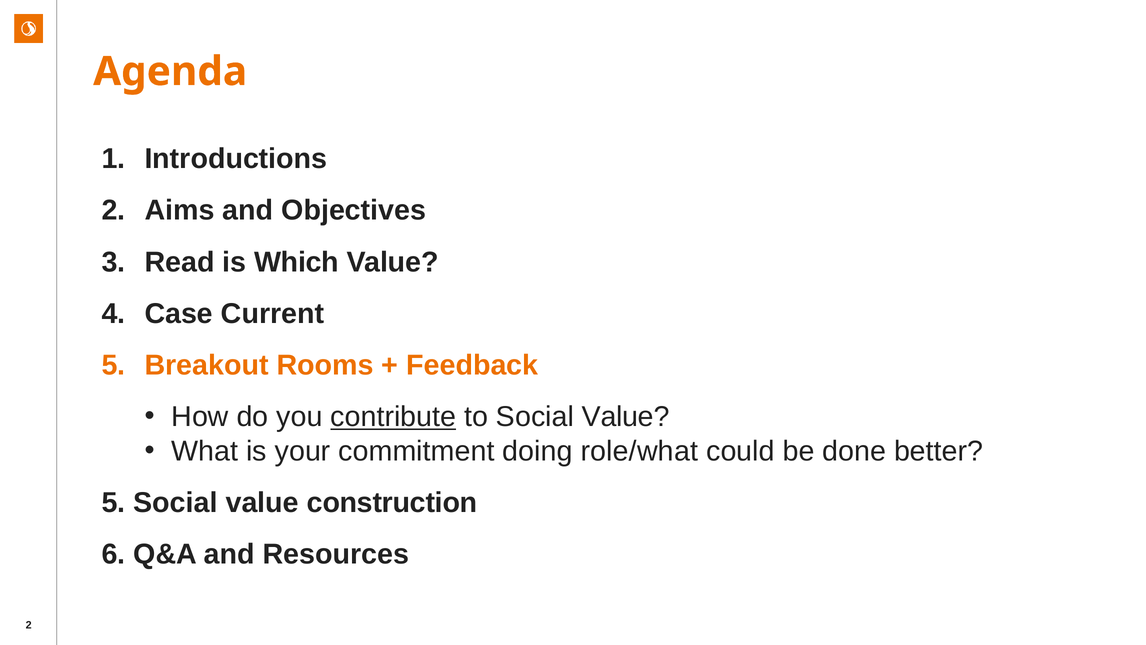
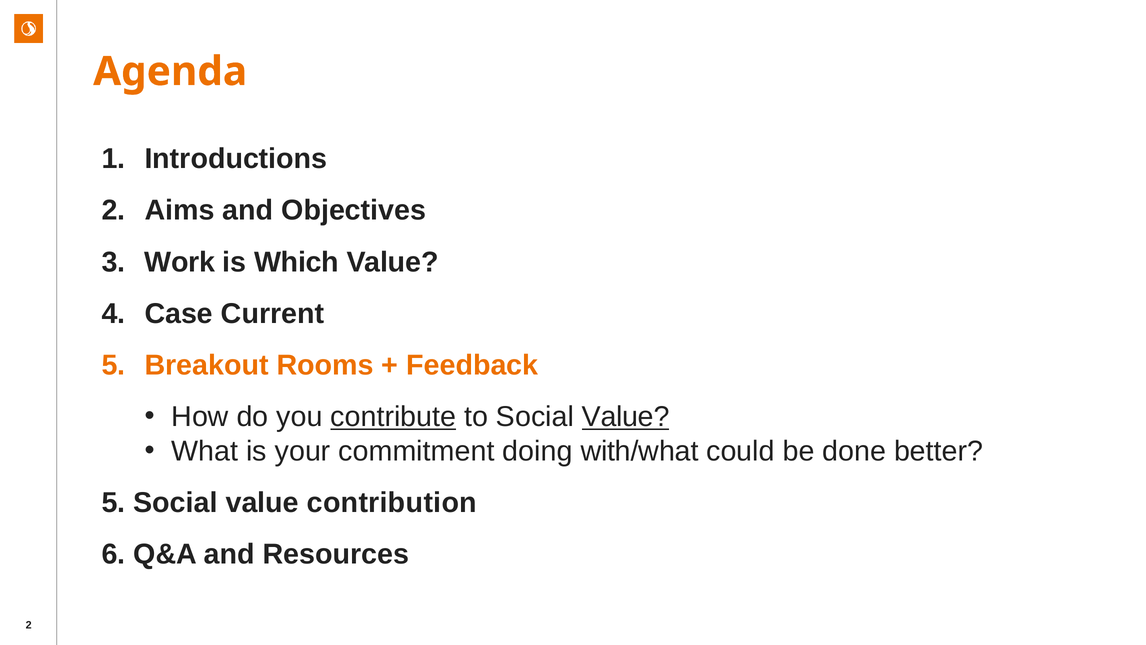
Read: Read -> Work (180, 262)
Value underline: none -> present (626, 417)
role/what: role/what -> with/what (639, 451)
construction: construction -> contribution (392, 503)
